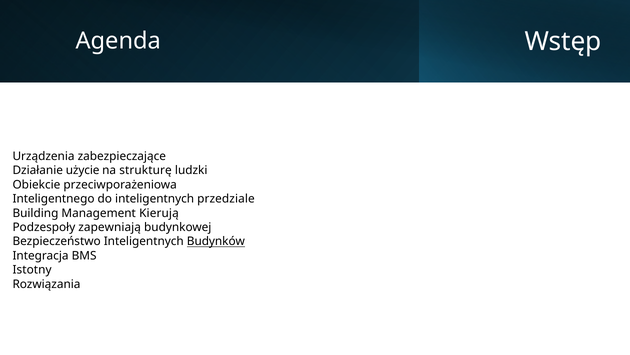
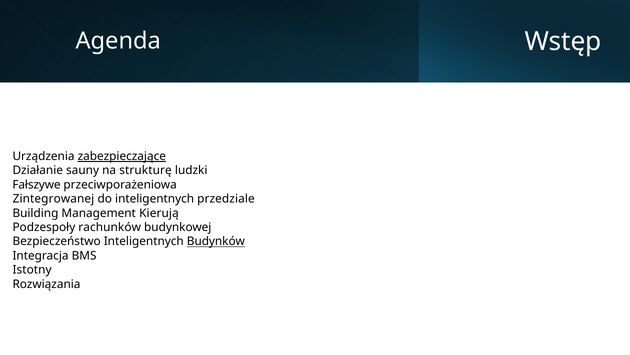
zabezpieczające underline: none -> present (122, 156)
użycie: użycie -> sauny (83, 170)
Obiekcie: Obiekcie -> Fałszywe (37, 184)
Inteligentnego: Inteligentnego -> Zintegrowanej (53, 199)
zapewniają: zapewniają -> rachunków (110, 227)
